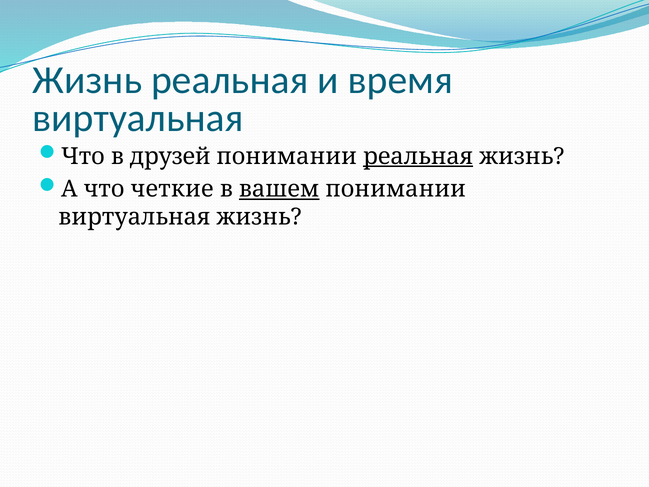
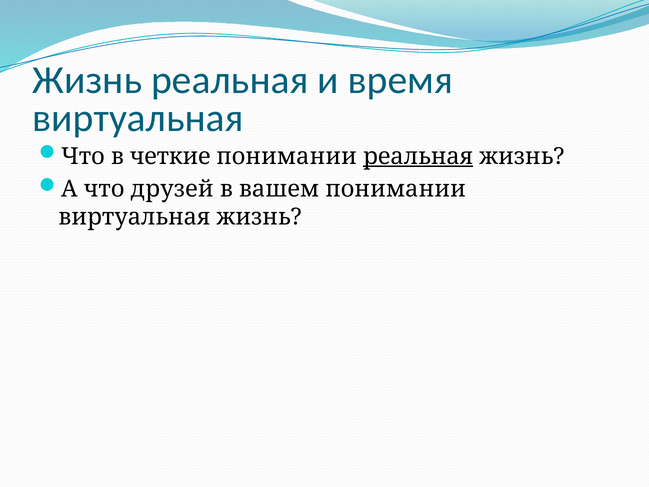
друзей: друзей -> четкие (170, 156)
четкие: четкие -> друзей (172, 189)
вашем underline: present -> none (279, 189)
